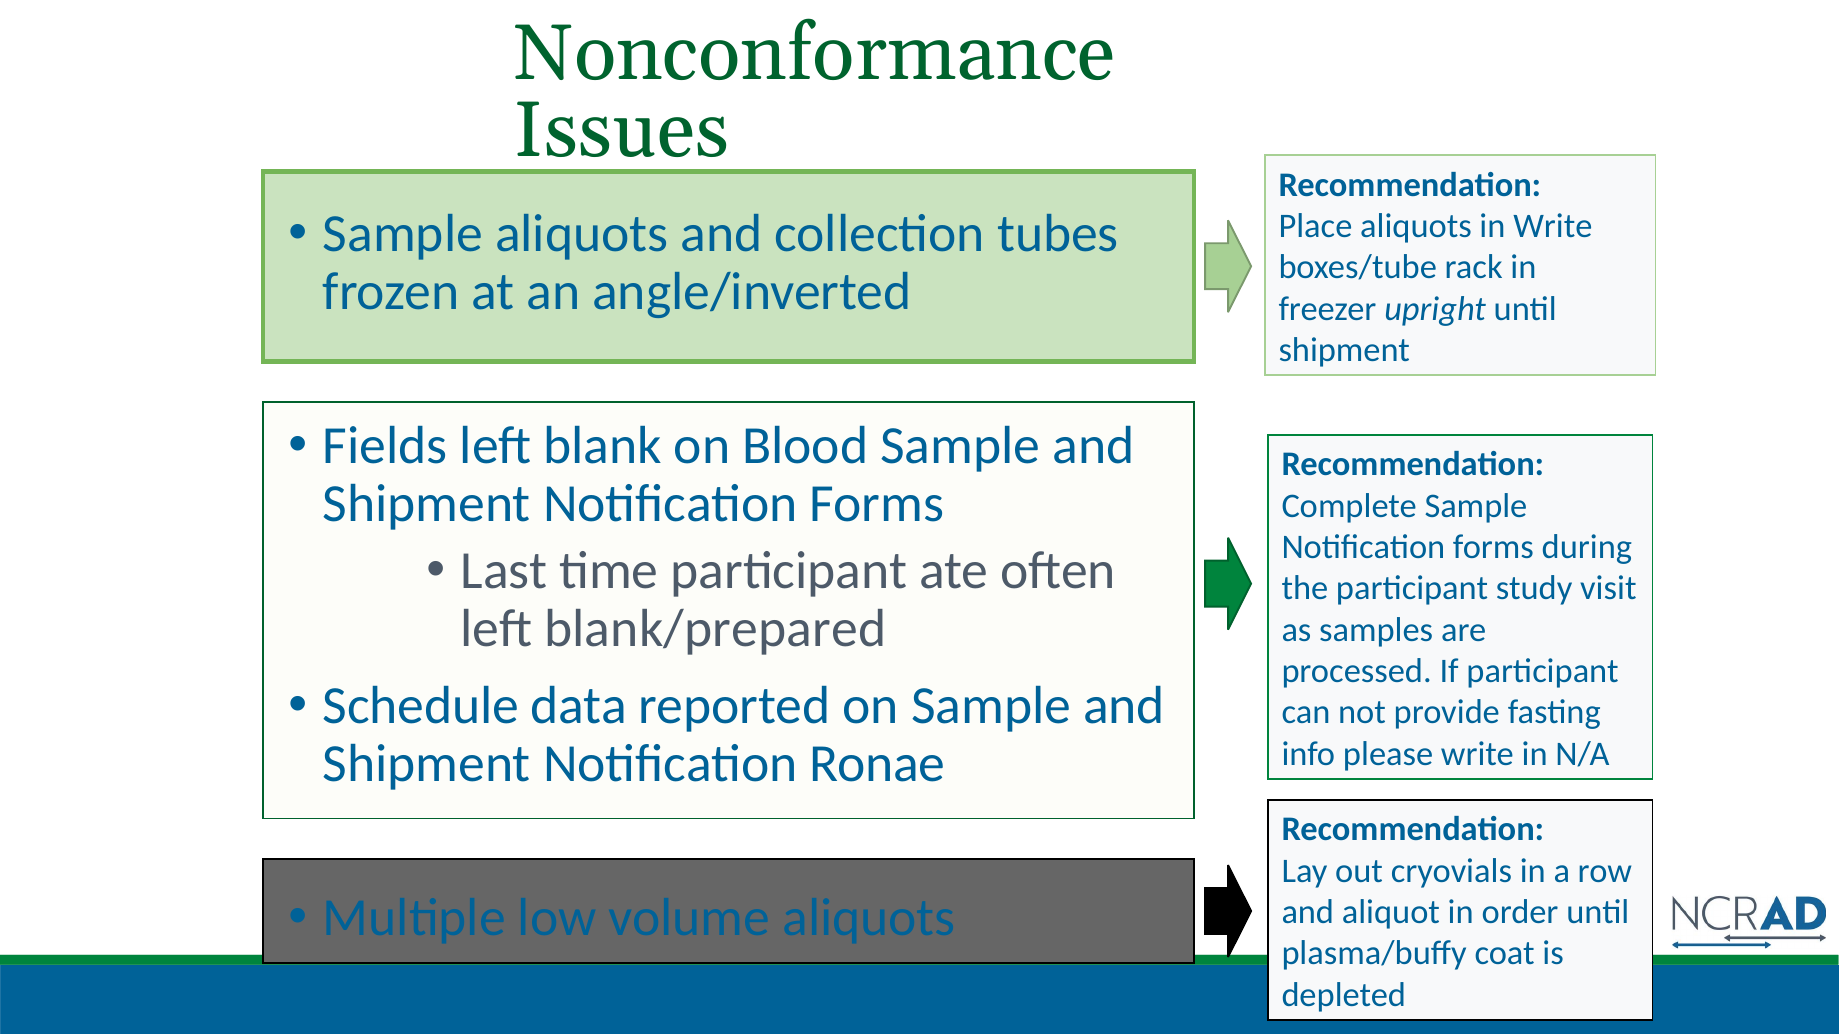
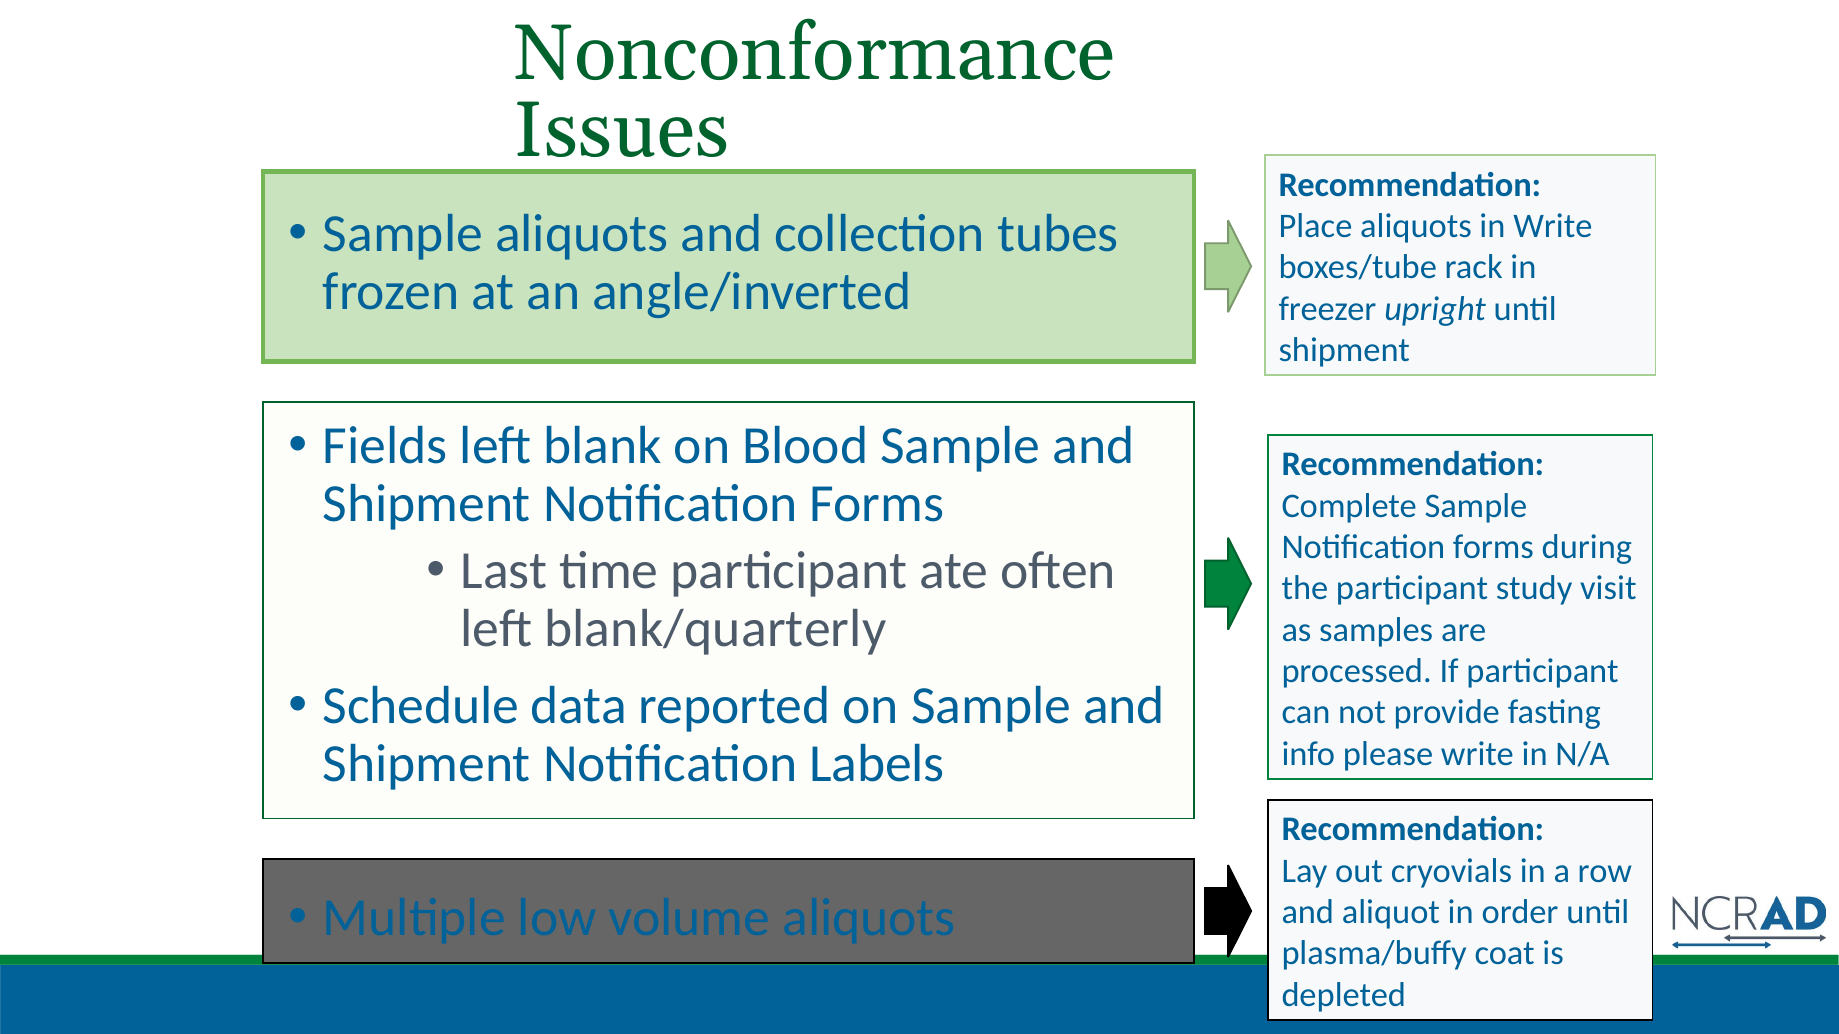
blank/prepared: blank/prepared -> blank/quarterly (715, 629)
Ronae: Ronae -> Labels (877, 764)
